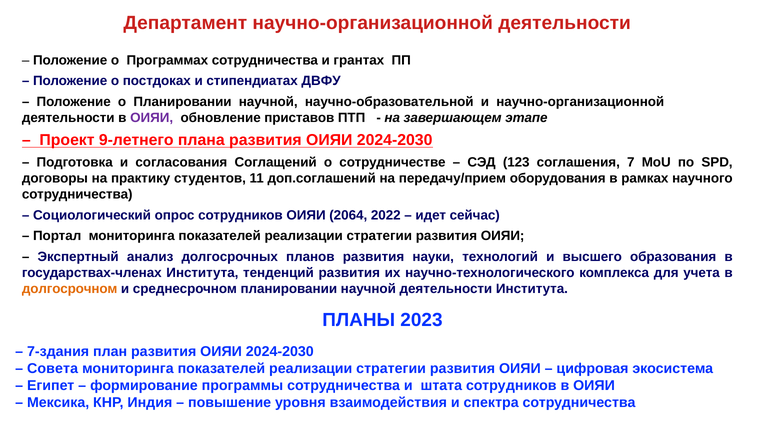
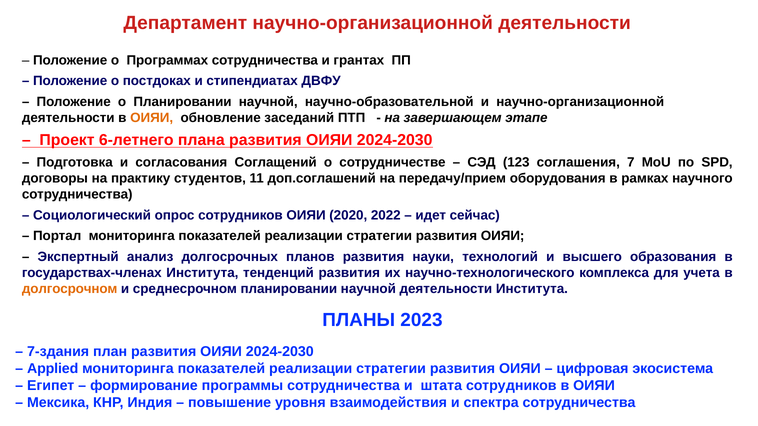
ОИЯИ colour: purple -> orange (152, 118)
приставов: приставов -> заседаний (299, 118)
9-летнего: 9-летнего -> 6-летнего (136, 140)
2064: 2064 -> 2020 (348, 215)
Совета: Совета -> Applied (53, 369)
